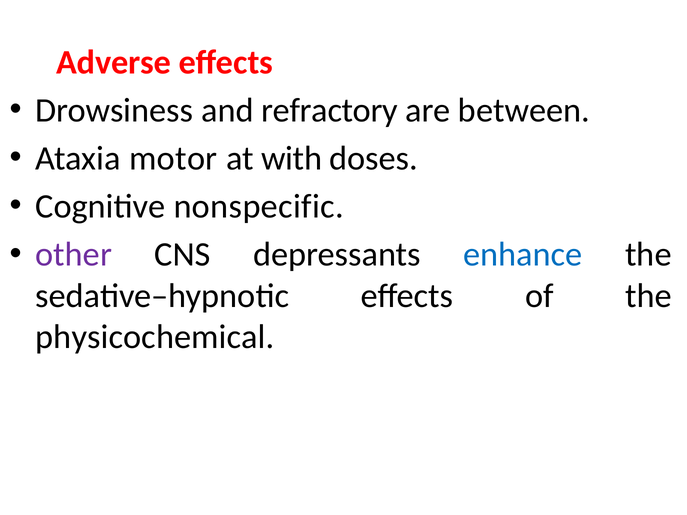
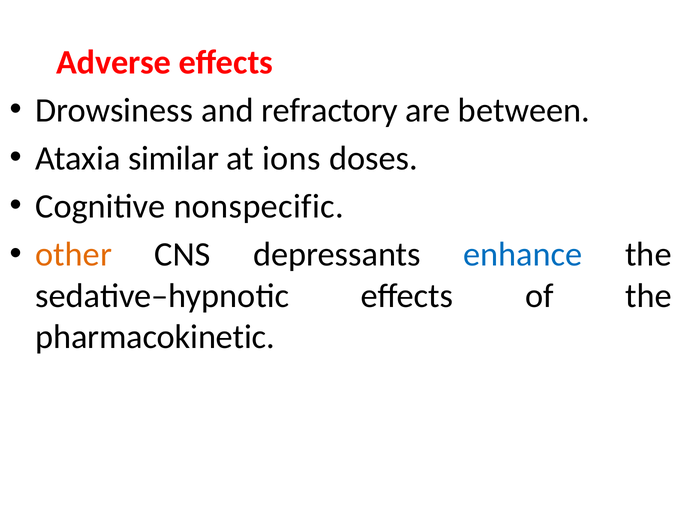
motor: motor -> similar (174, 158)
with: with -> ions (291, 158)
other colour: purple -> orange (74, 255)
physicochemical: physicochemical -> pharmacokinetic (155, 337)
